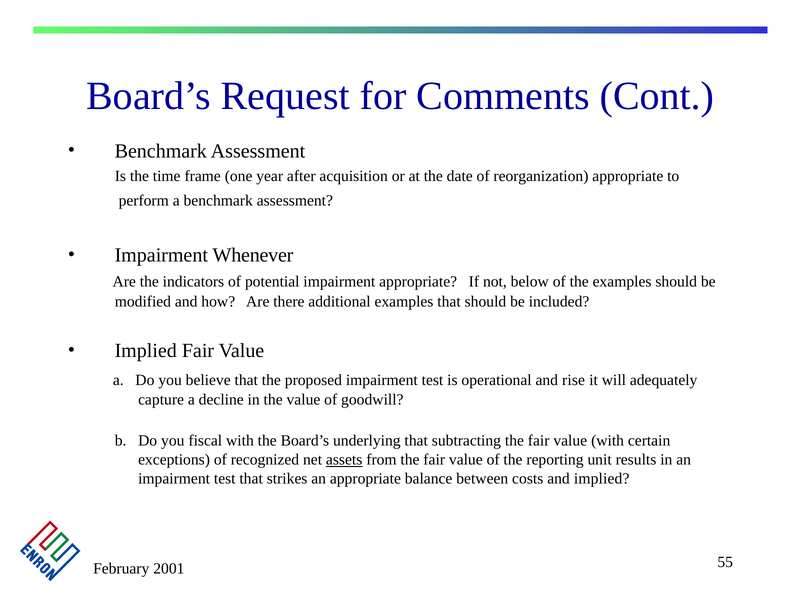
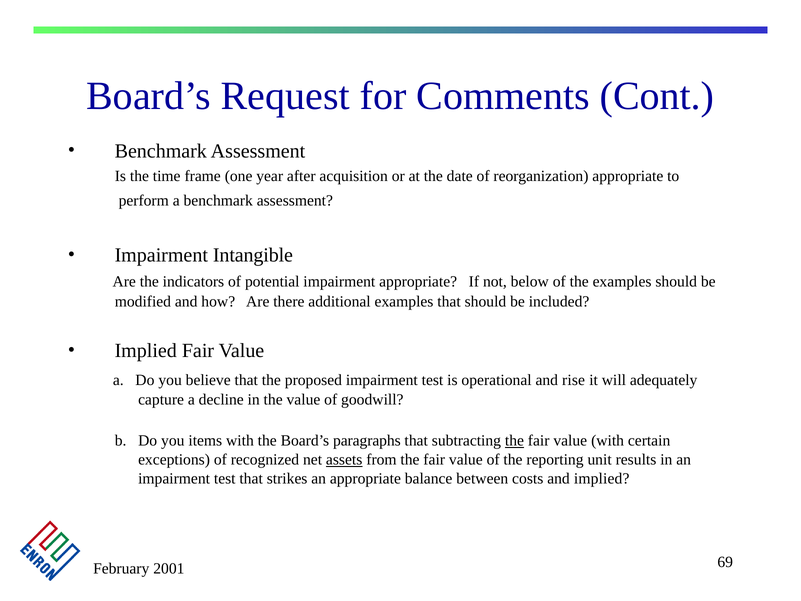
Whenever: Whenever -> Intangible (253, 255)
fiscal: fiscal -> items (205, 440)
underlying: underlying -> paragraphs (367, 440)
the underline: none -> present (514, 440)
55: 55 -> 69 (725, 562)
